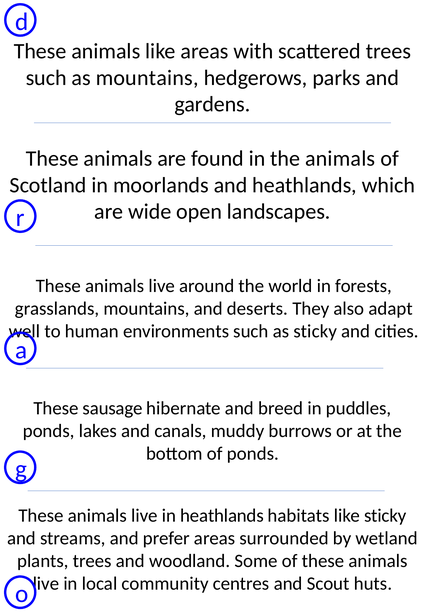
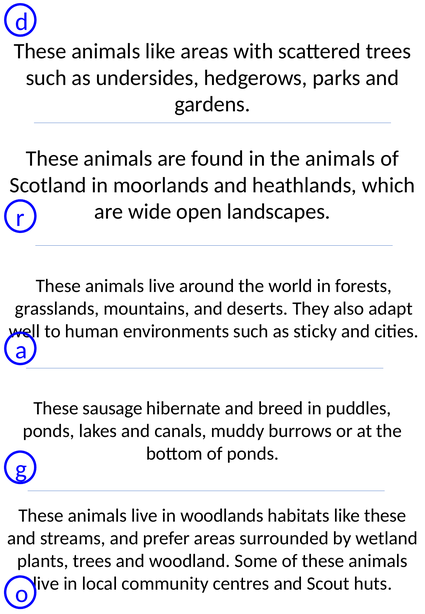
as mountains: mountains -> undersides (147, 78)
in heathlands: heathlands -> woodlands (222, 516)
like sticky: sticky -> these (385, 516)
